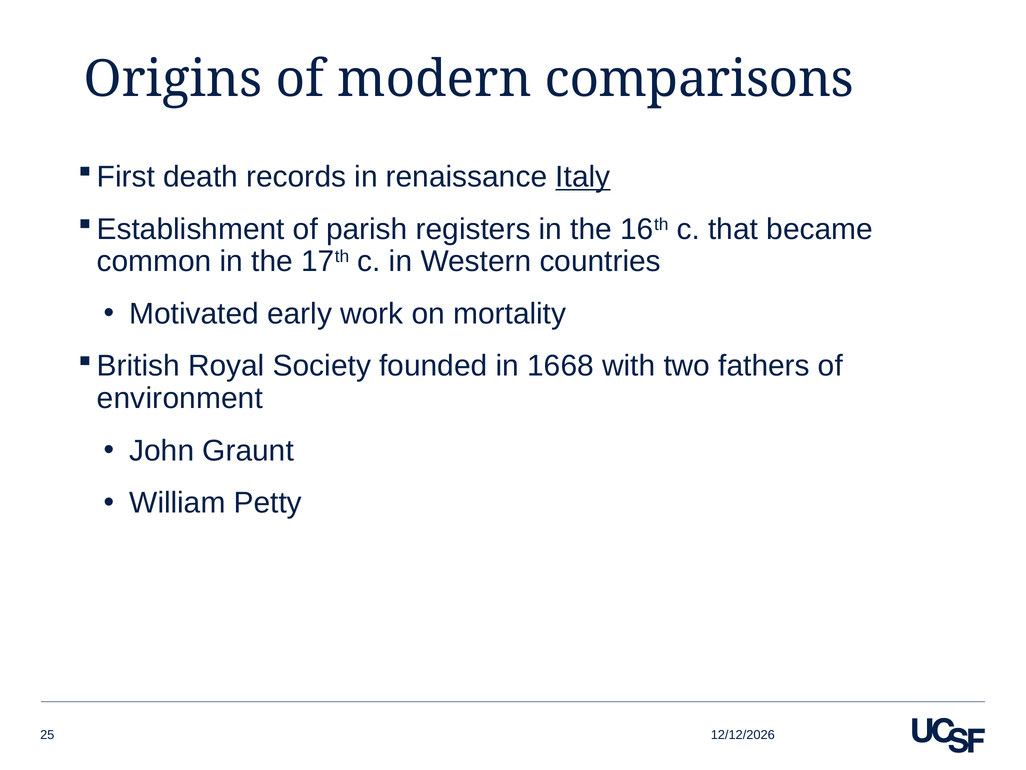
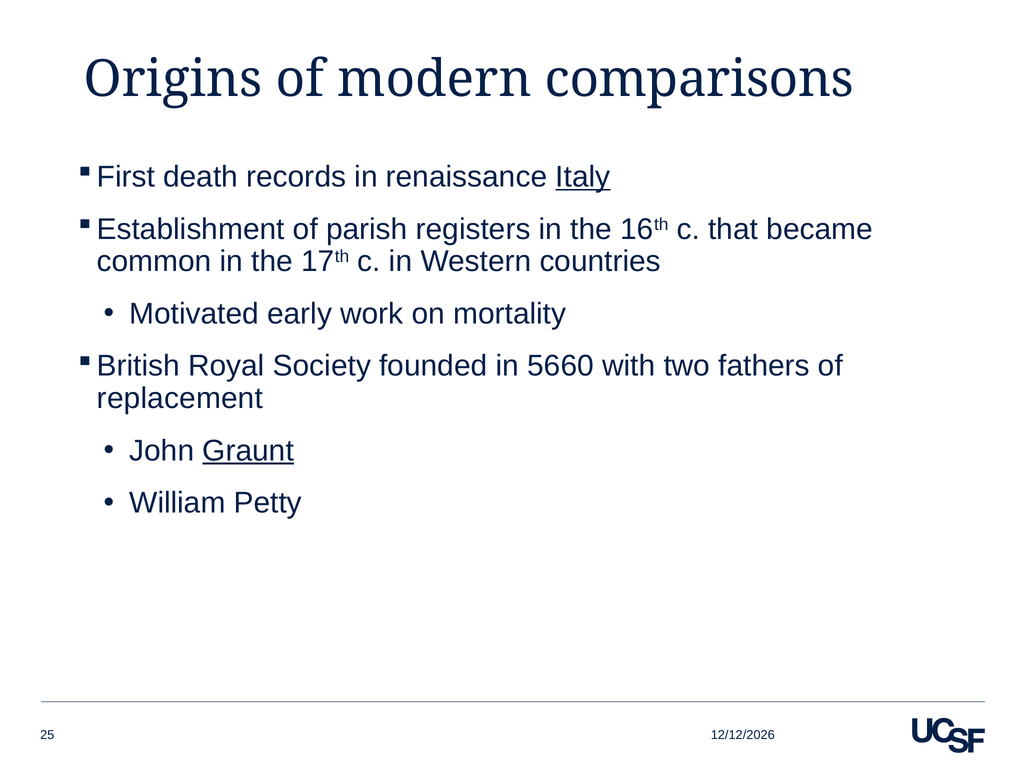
1668: 1668 -> 5660 (561, 366)
environment: environment -> replacement (180, 398)
Graunt underline: none -> present (248, 450)
